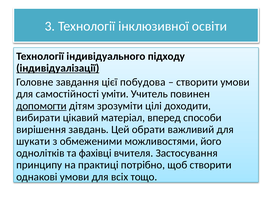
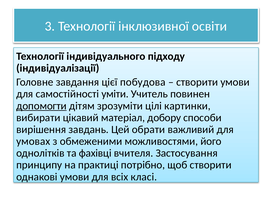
індивідуалізації underline: present -> none (58, 68)
доходити: доходити -> картинки (187, 106)
вперед: вперед -> добору (164, 118)
шукати: шукати -> умовах (33, 141)
тощо: тощо -> класі (144, 177)
